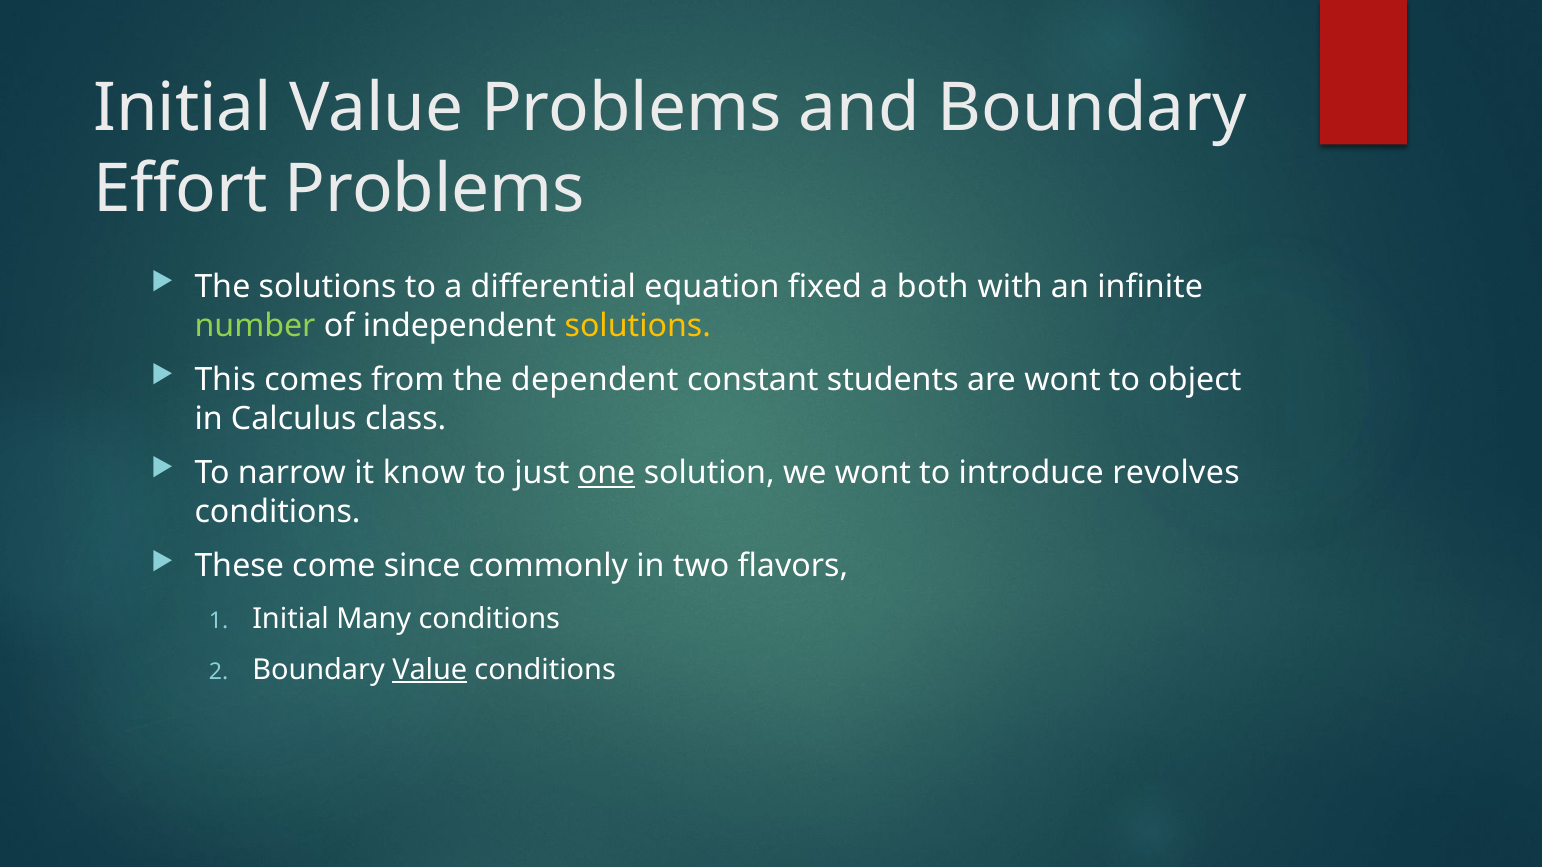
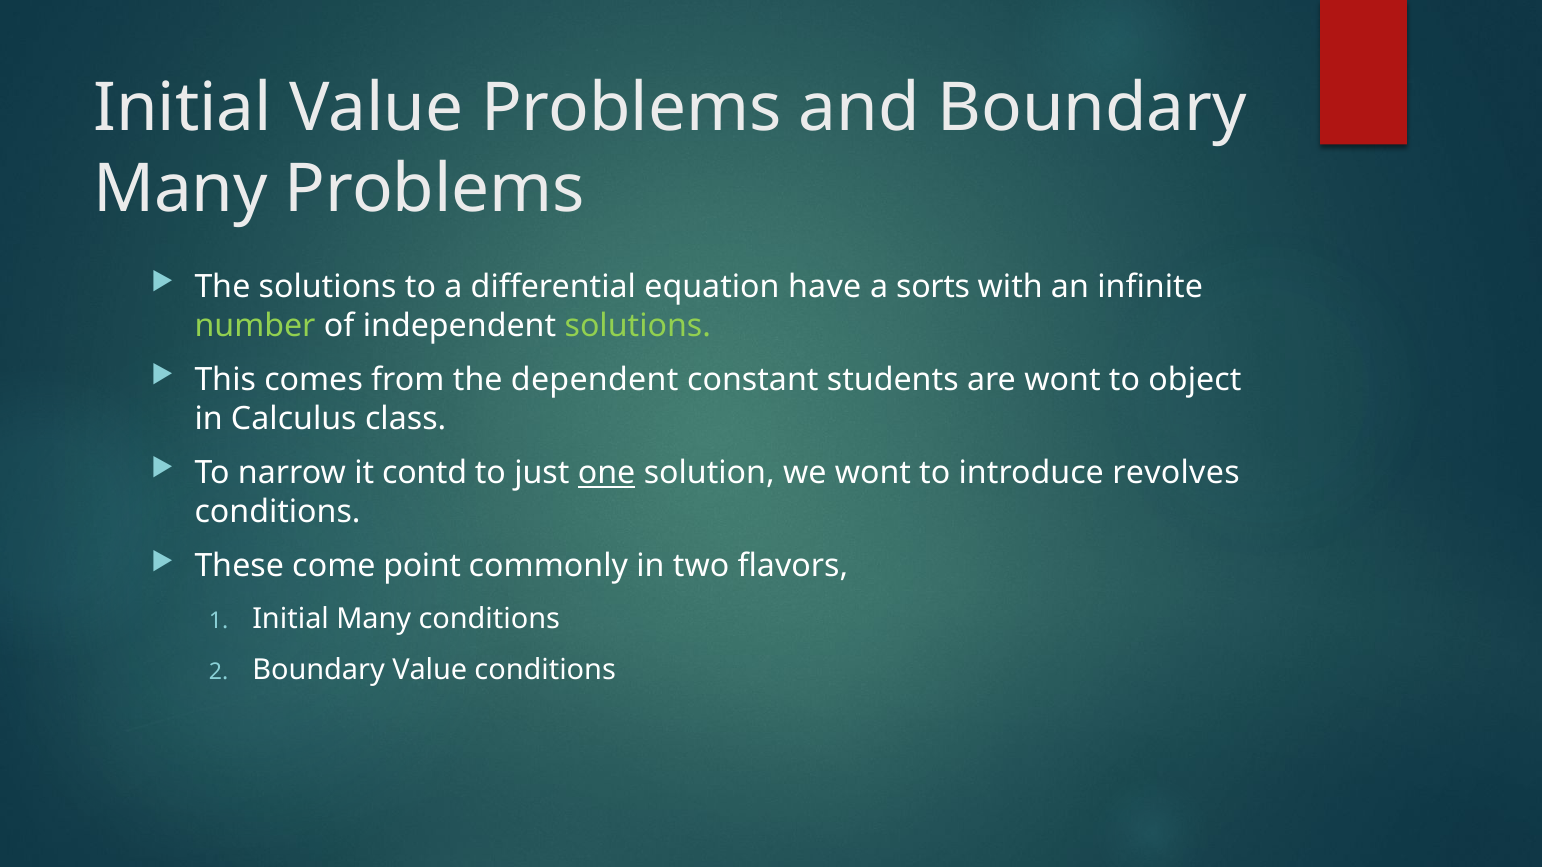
Effort: Effort -> Many (180, 189)
fixed: fixed -> have (825, 287)
both: both -> sorts (933, 287)
solutions colour: yellow -> light green (638, 326)
know: know -> contd (425, 473)
since: since -> point (422, 567)
Value underline: present -> none (430, 670)
